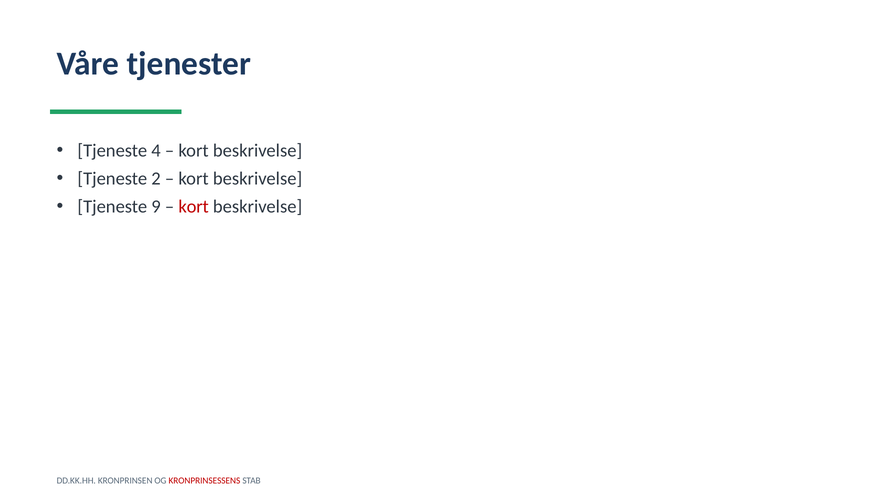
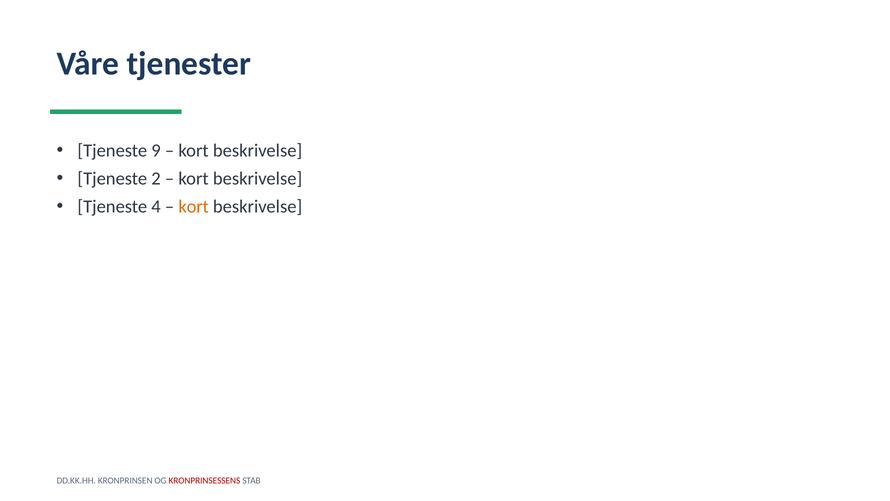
4: 4 -> 9 (156, 151)
9: 9 -> 4 (156, 206)
kort colour: red -> orange (194, 206)
